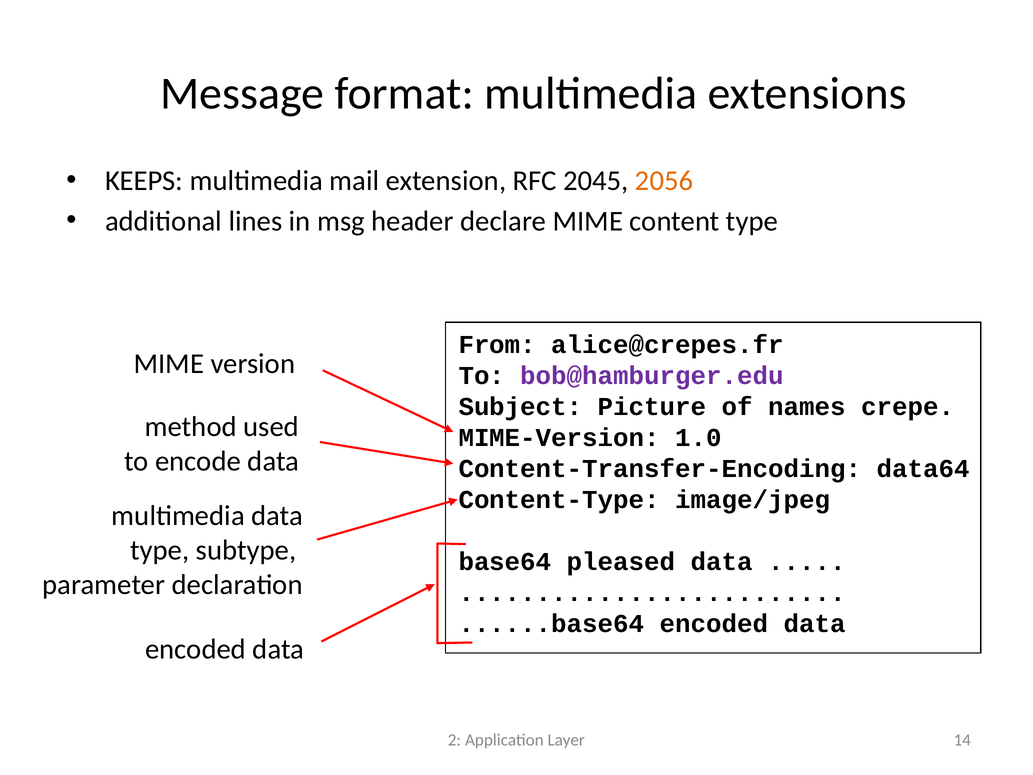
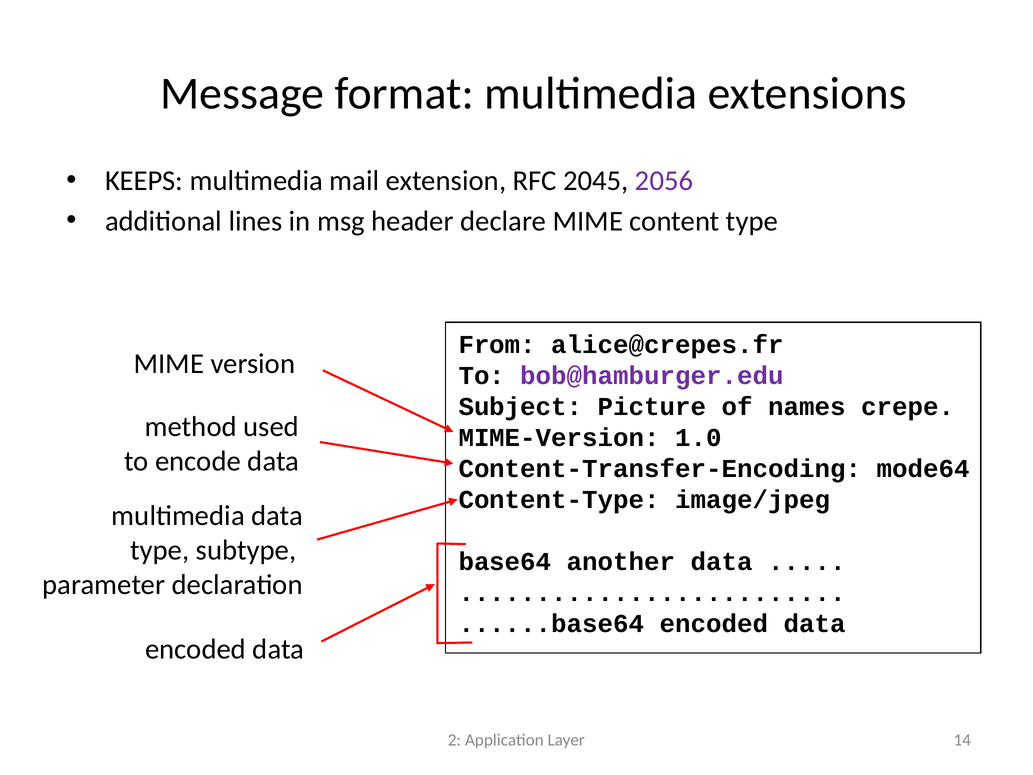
2056 colour: orange -> purple (664, 181)
data64: data64 -> mode64 (923, 468)
pleased: pleased -> another (621, 561)
